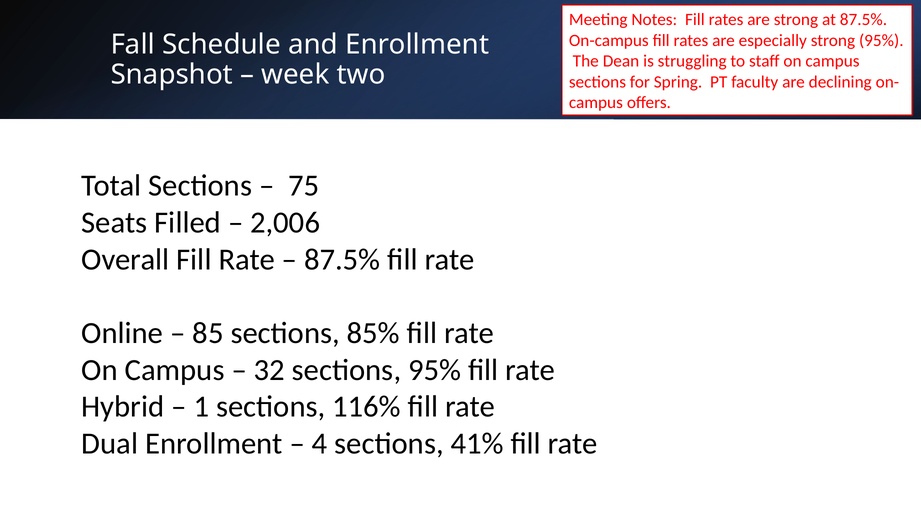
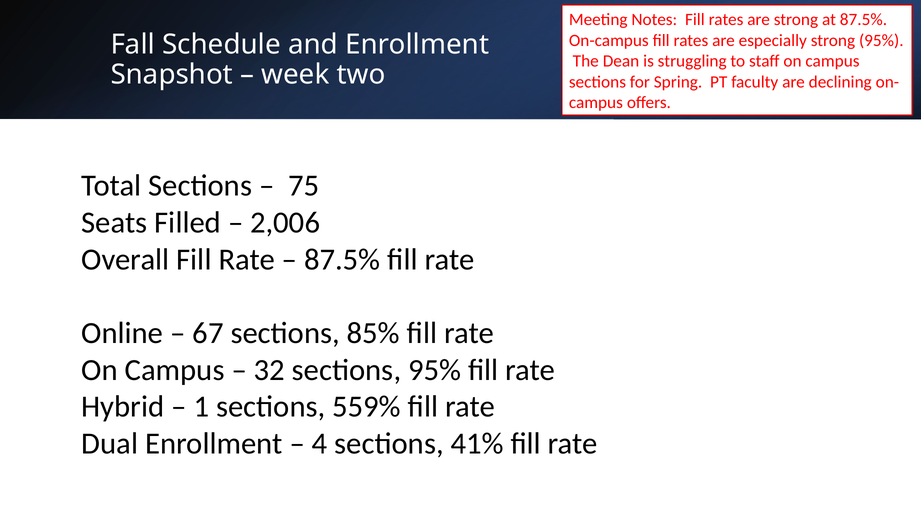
85: 85 -> 67 (208, 333)
116%: 116% -> 559% (367, 407)
